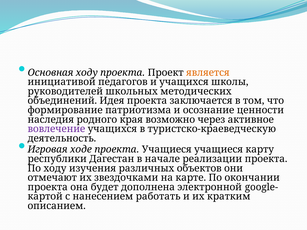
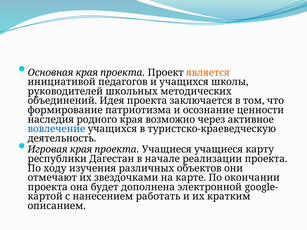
Основная ходу: ходу -> края (87, 73)
вовлечение colour: purple -> blue (56, 129)
Игровая ходе: ходе -> края (81, 150)
